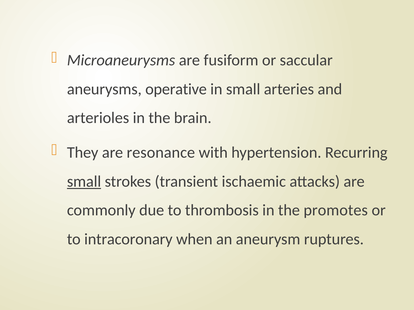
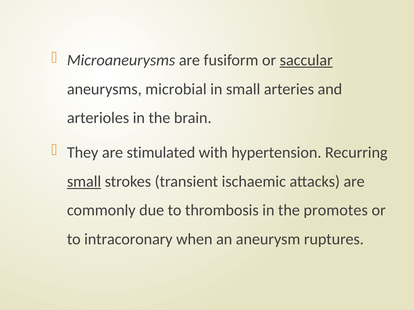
saccular underline: none -> present (306, 60)
operative: operative -> microbial (176, 89)
resonance: resonance -> stimulated (161, 153)
